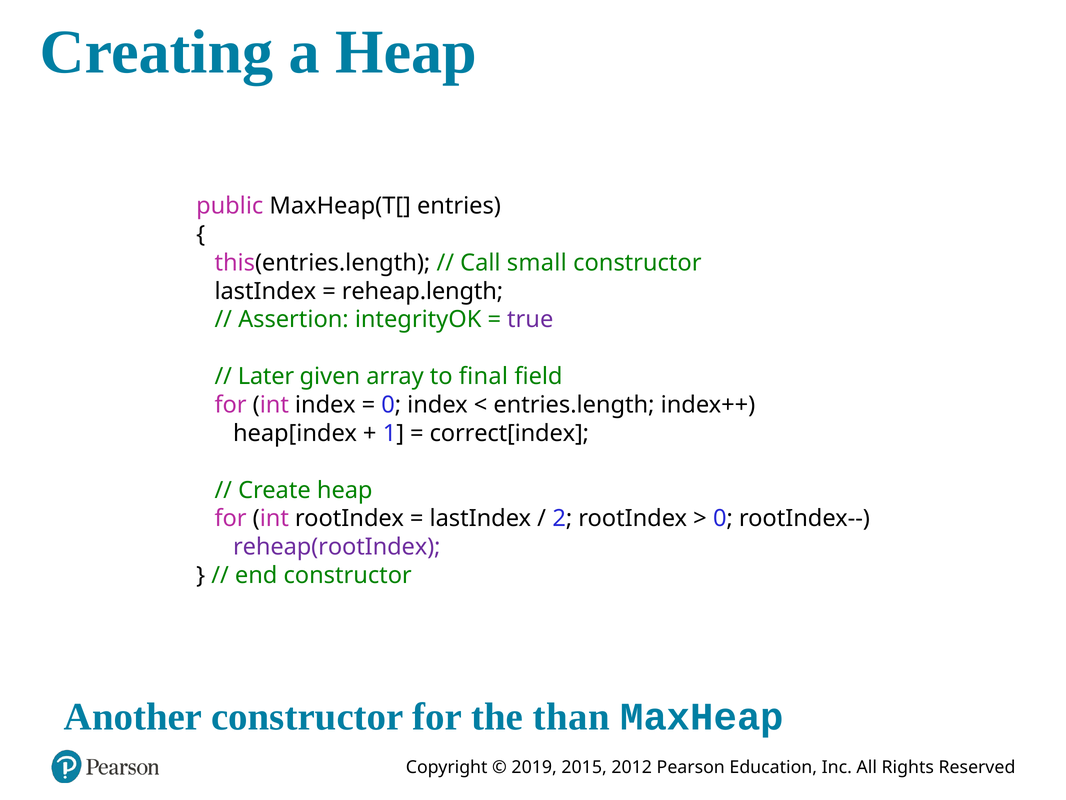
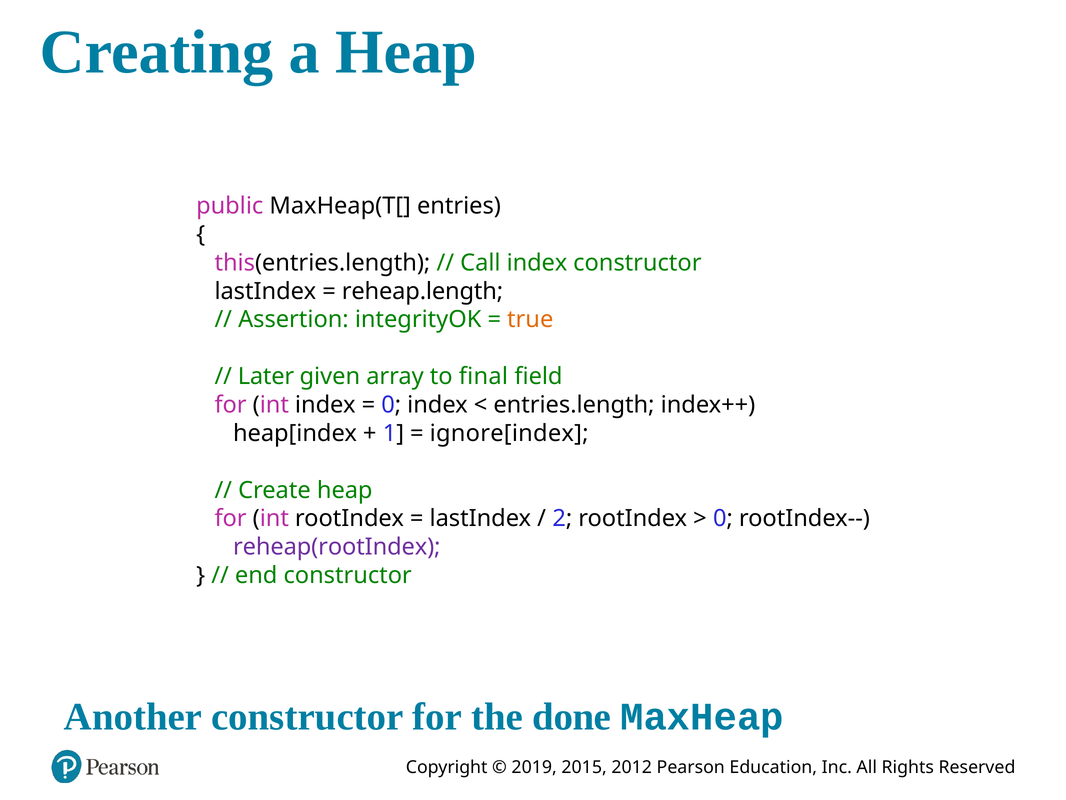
Call small: small -> index (537, 263)
true colour: purple -> orange (530, 319)
correct[index: correct[index -> ignore[index (509, 433)
than: than -> done (572, 716)
